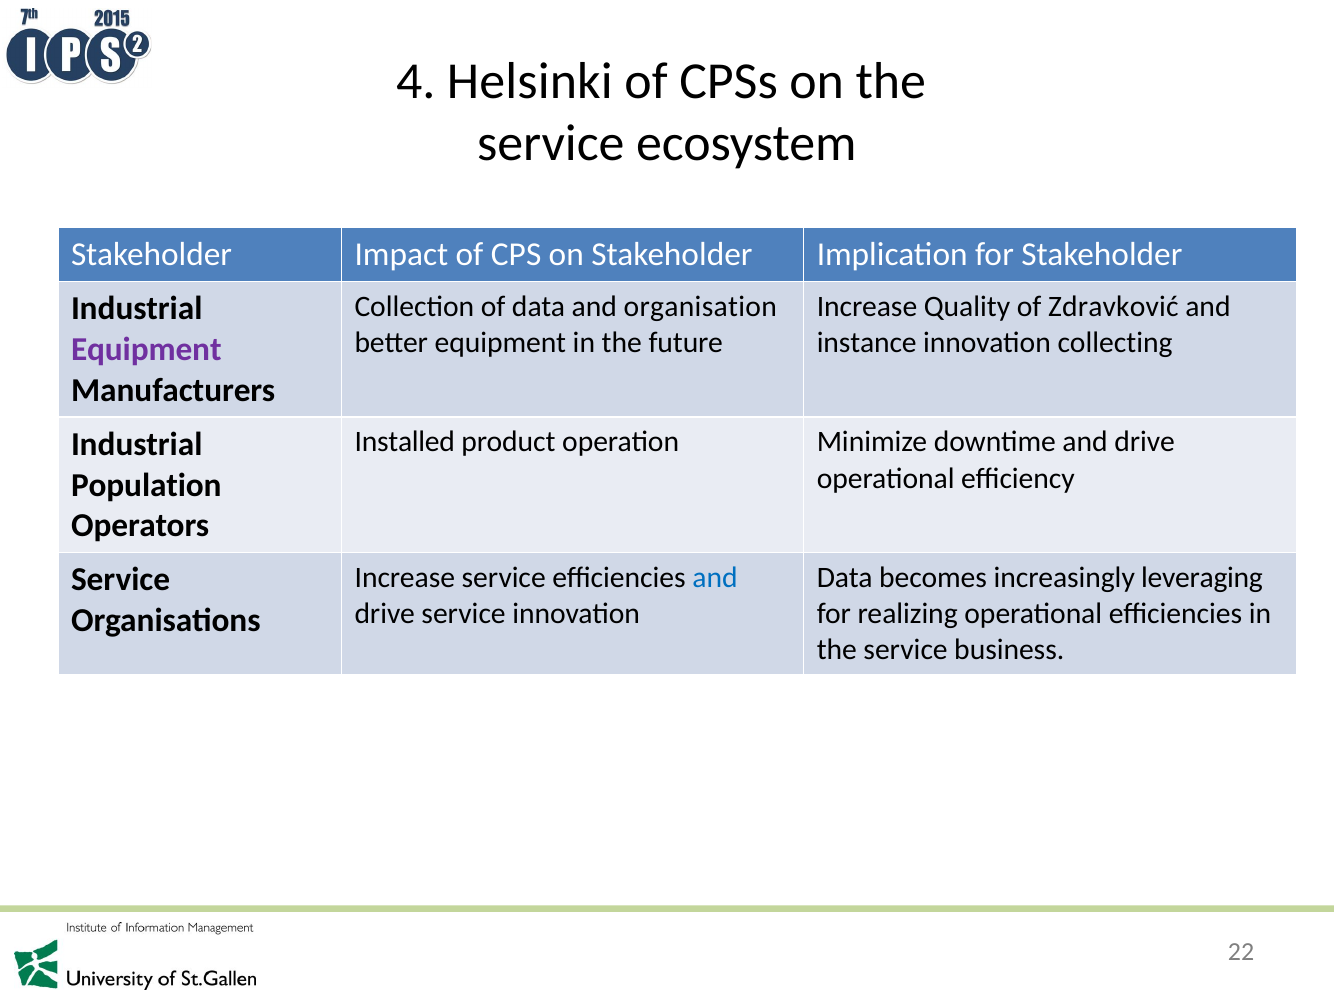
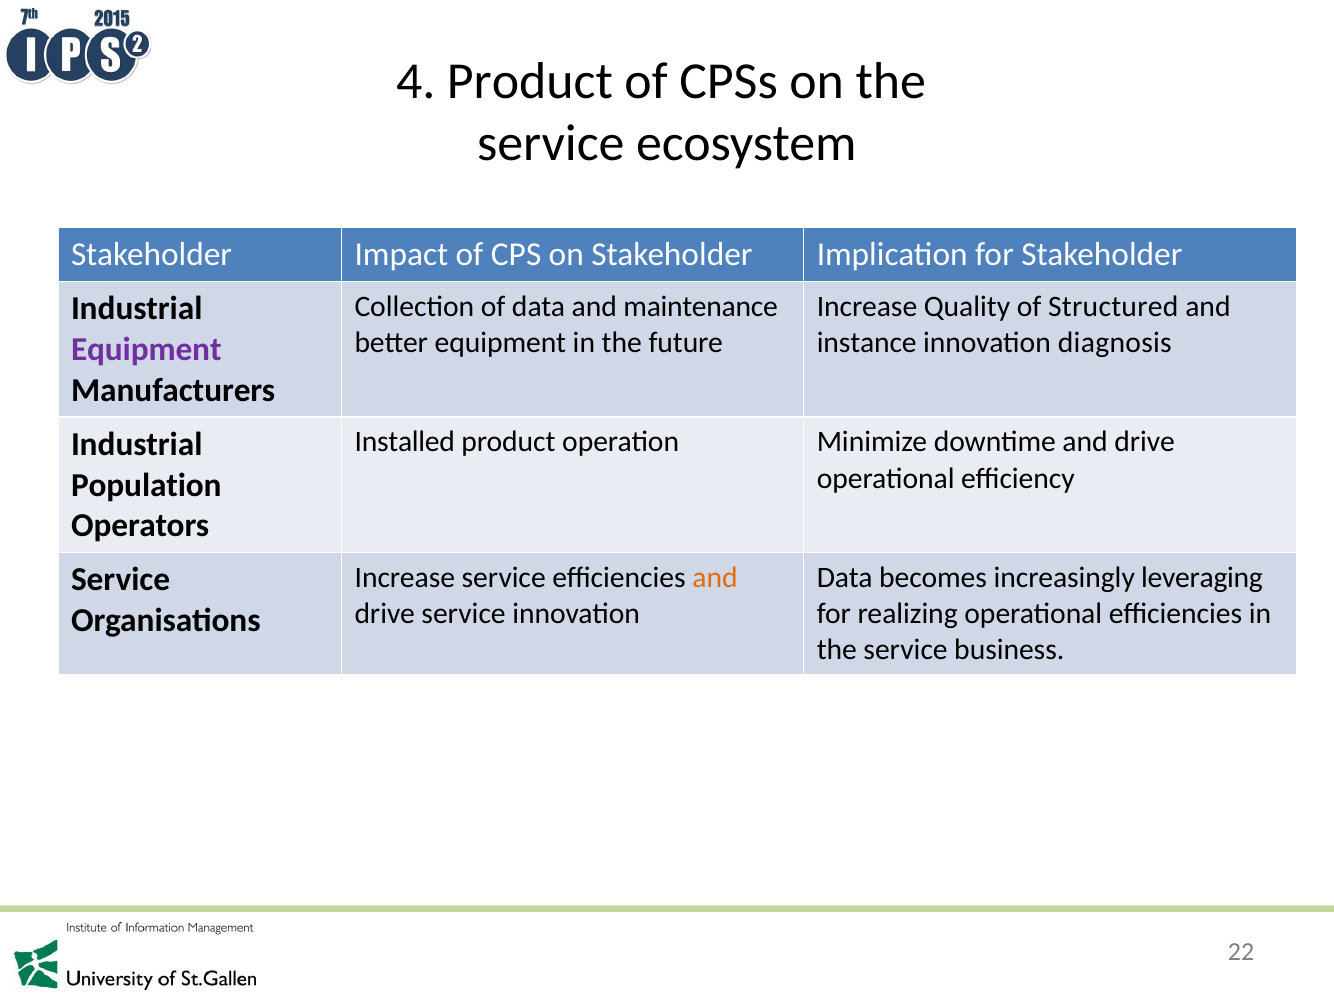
4 Helsinki: Helsinki -> Product (530, 81)
organisation: organisation -> maintenance (701, 306)
Zdravković: Zdravković -> Structured (1113, 306)
collecting: collecting -> diagnosis (1115, 343)
and colour: blue -> orange (715, 577)
